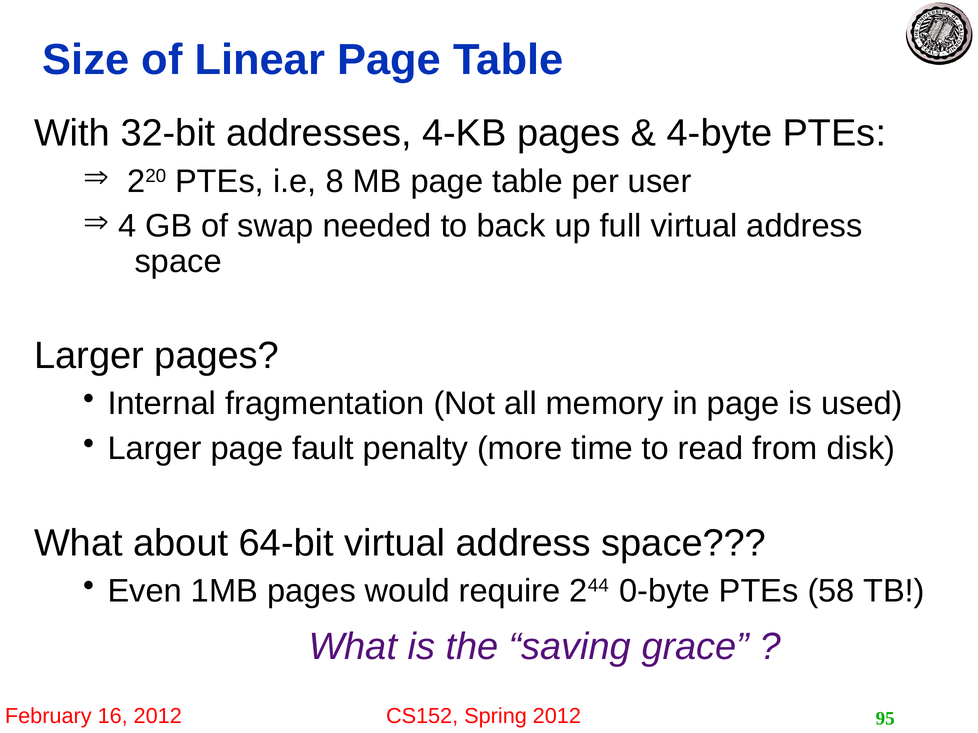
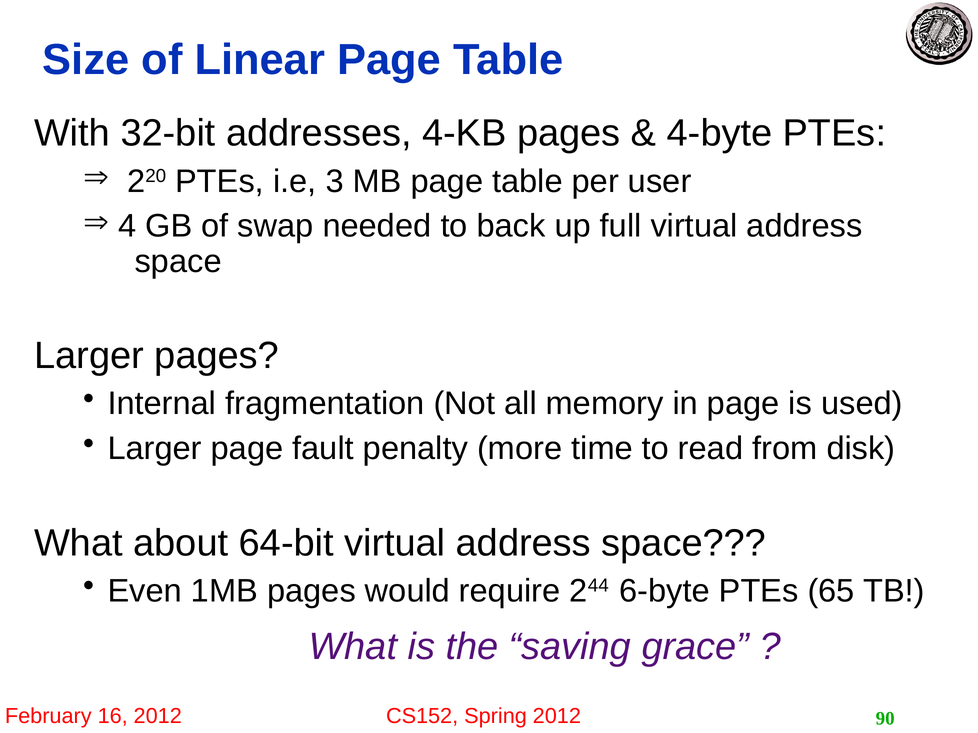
8: 8 -> 3 (335, 181)
0-byte: 0-byte -> 6-byte (665, 591)
58: 58 -> 65 (831, 591)
95: 95 -> 90 (885, 719)
